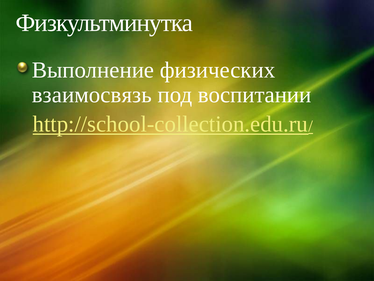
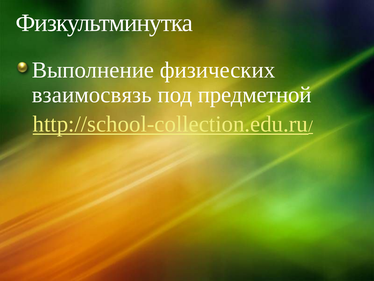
воспитании: воспитании -> предметной (255, 95)
